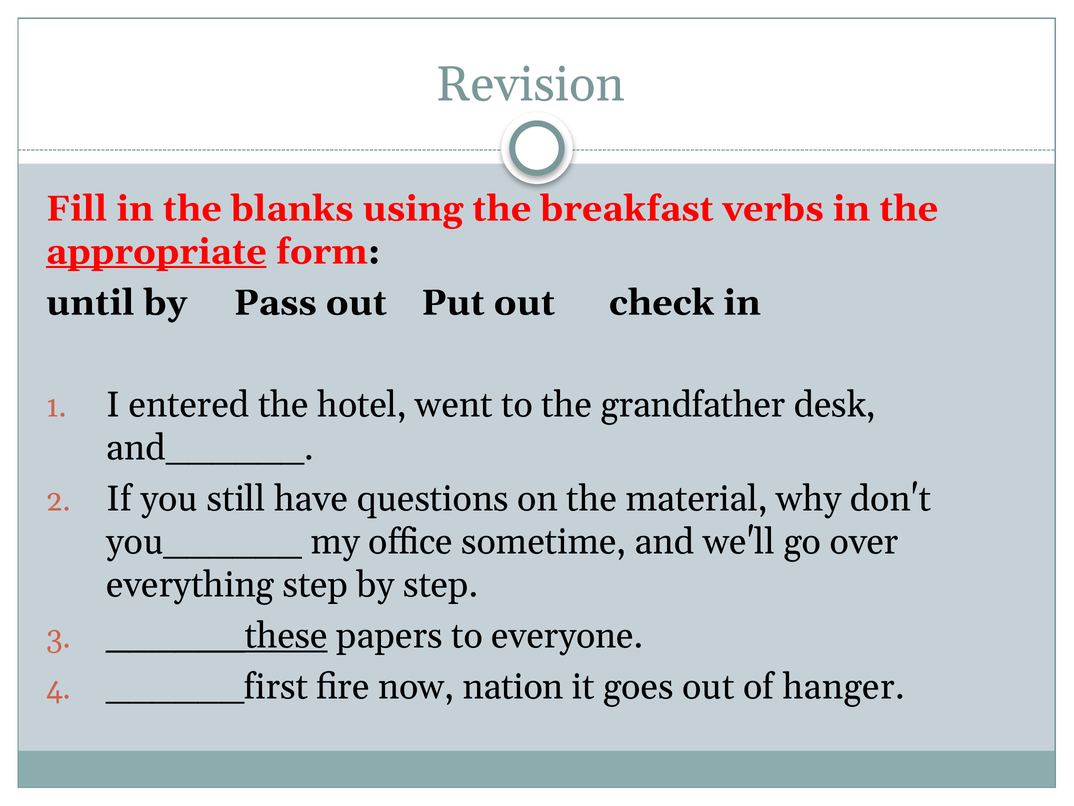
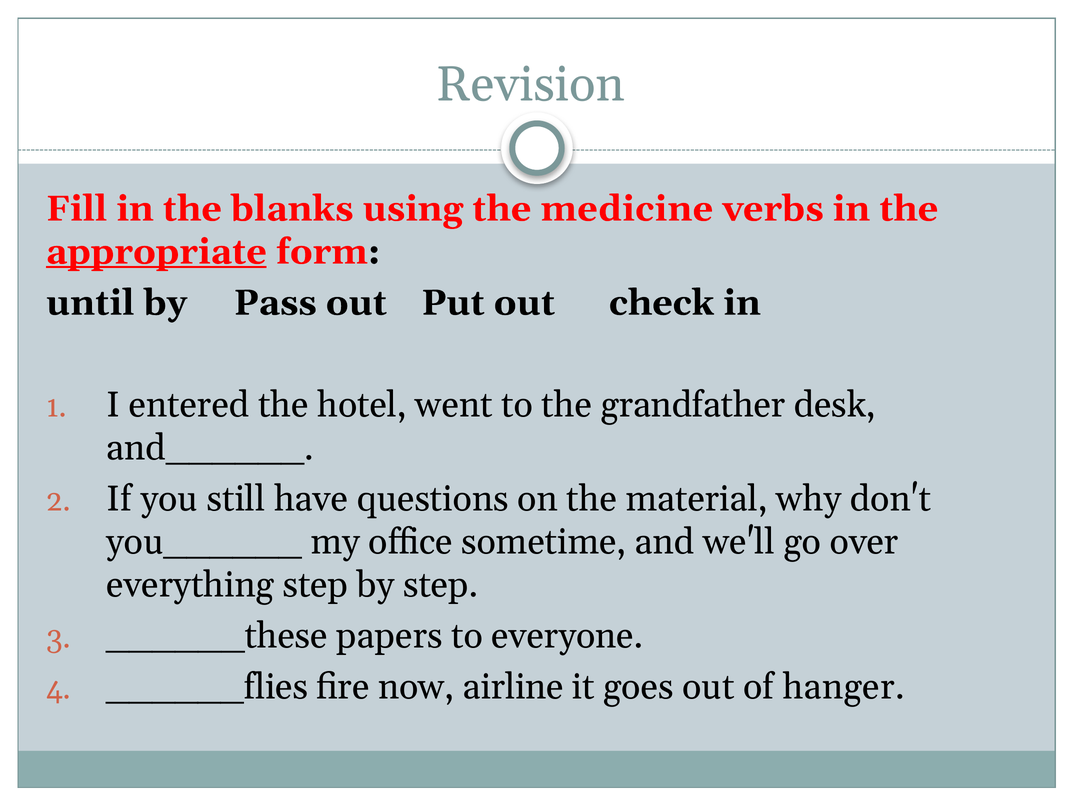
breakfast: breakfast -> medicine (627, 209)
______these underline: present -> none (217, 636)
______first: ______first -> ______flies (207, 687)
nation: nation -> airline (513, 687)
